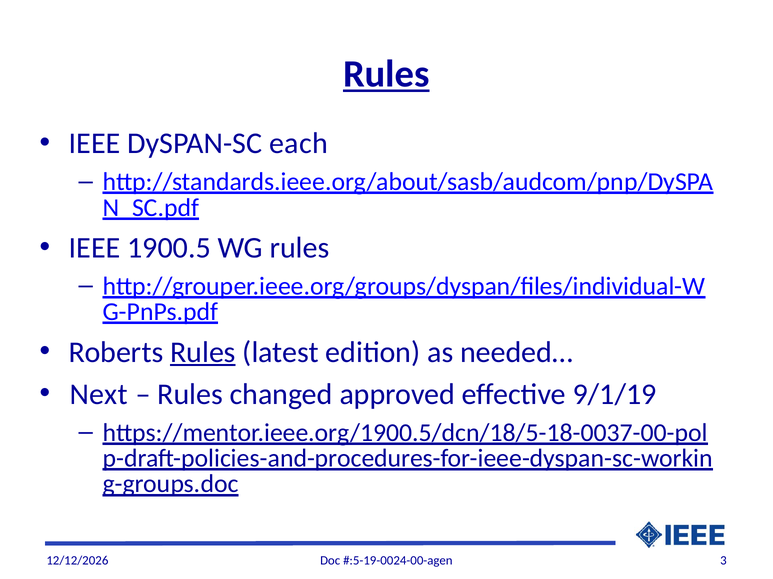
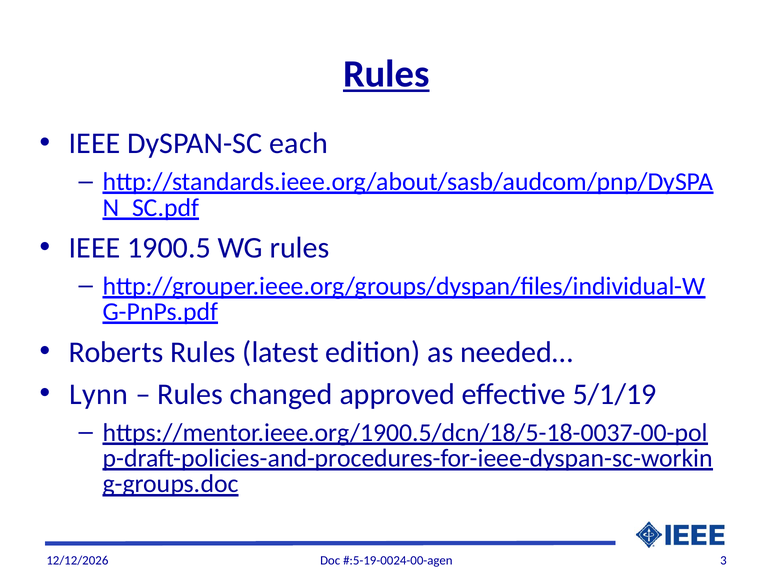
Rules underline: present -> none (203, 353)
Next: Next -> Lynn (99, 395)
9/1/19: 9/1/19 -> 5/1/19 (615, 395)
